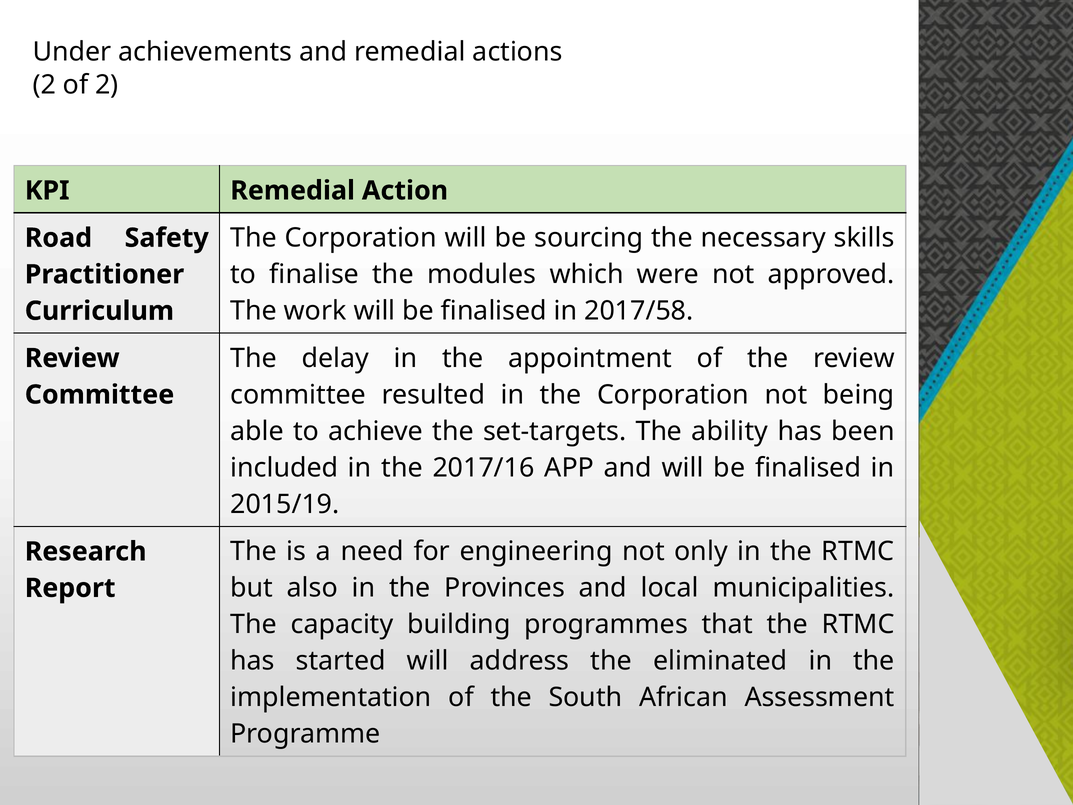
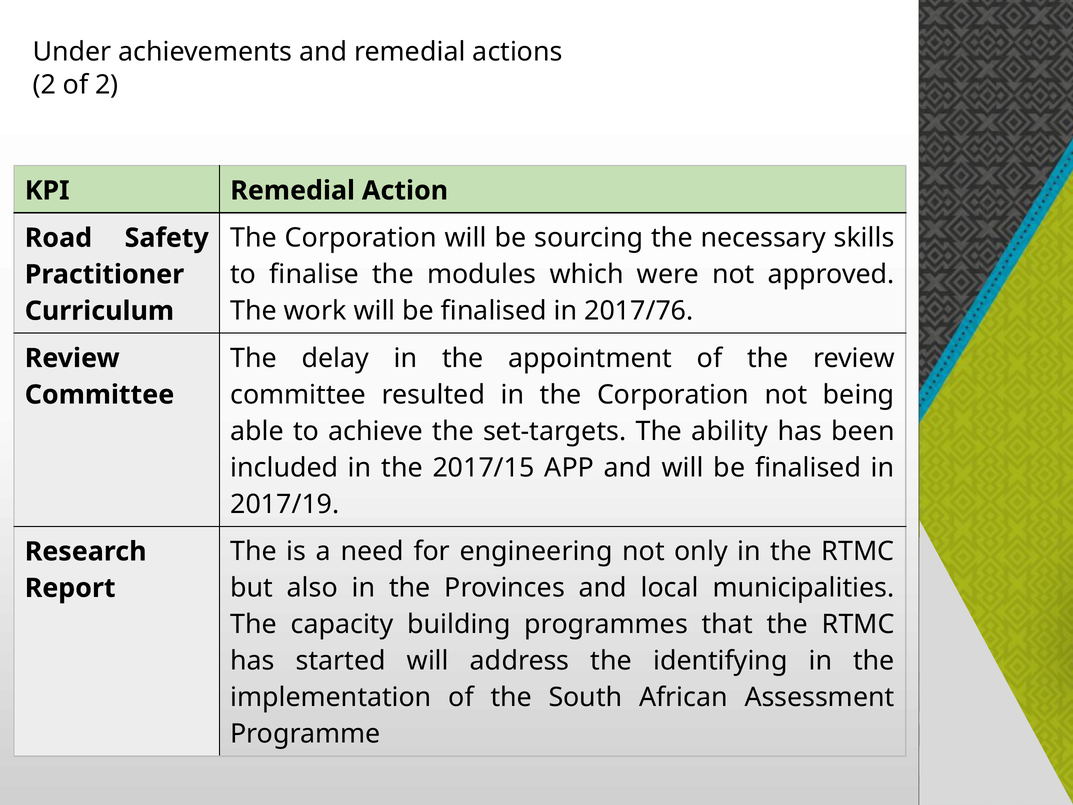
2017/58: 2017/58 -> 2017/76 (639, 311)
2017/16: 2017/16 -> 2017/15 (484, 468)
2015/19: 2015/19 -> 2017/19 (285, 504)
eliminated: eliminated -> identifying (720, 661)
